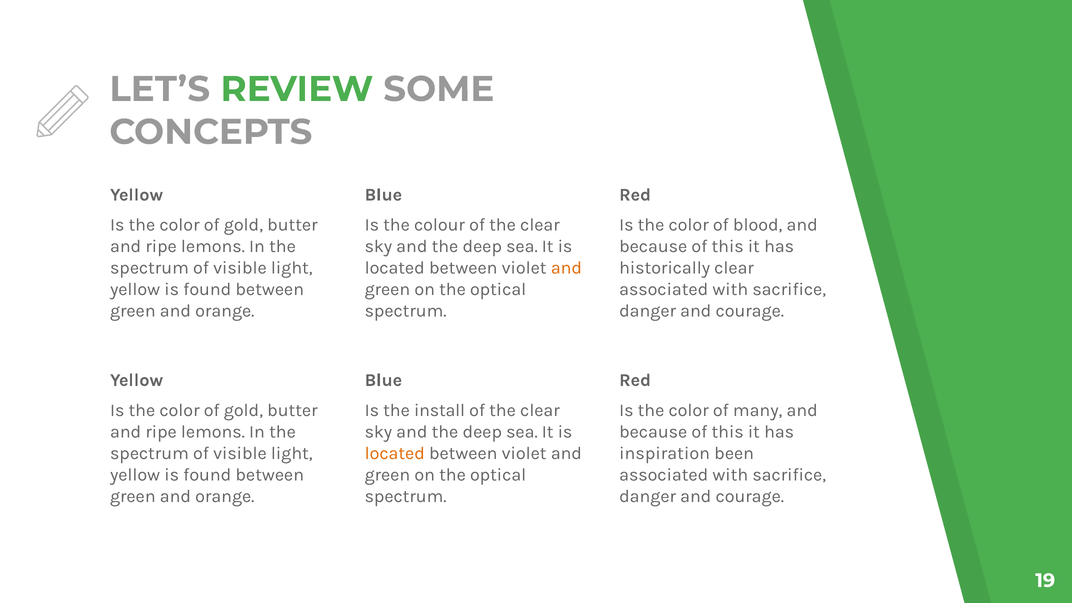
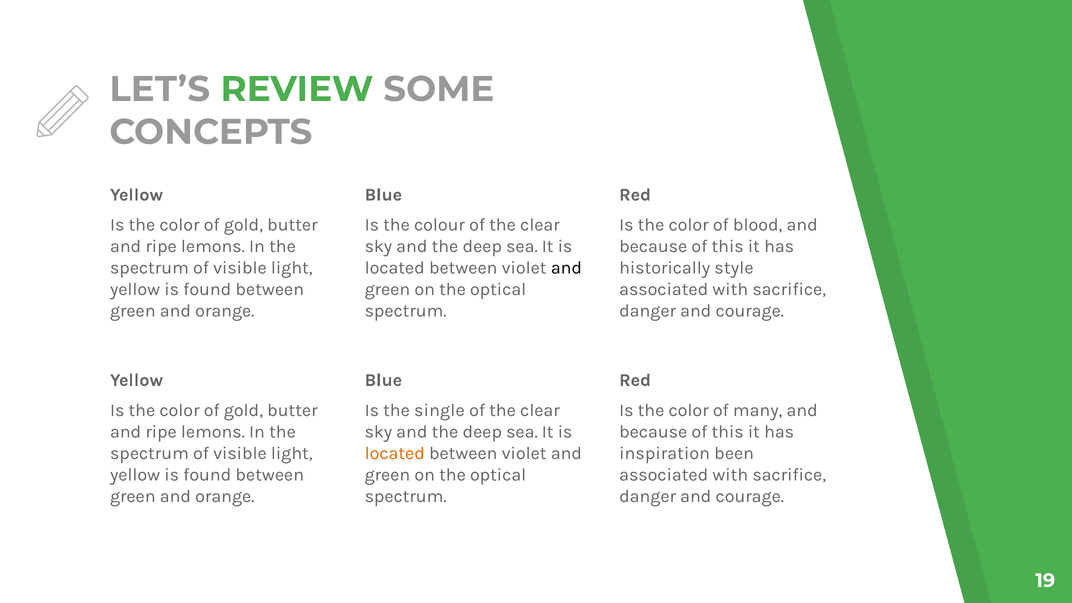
and colour: orange -> black (566, 268)
historically clear: clear -> style (734, 268)
install: install -> single (439, 410)
